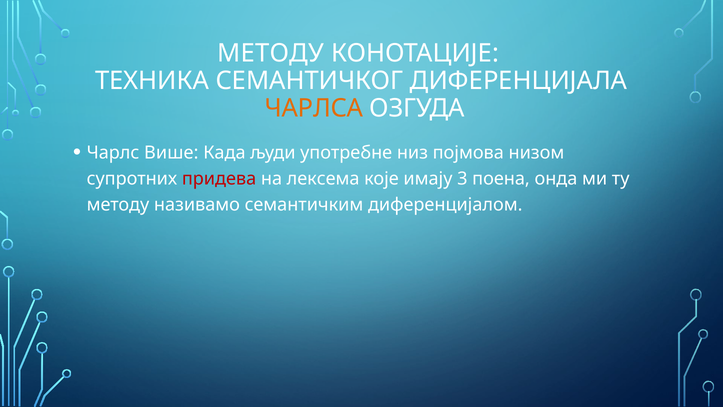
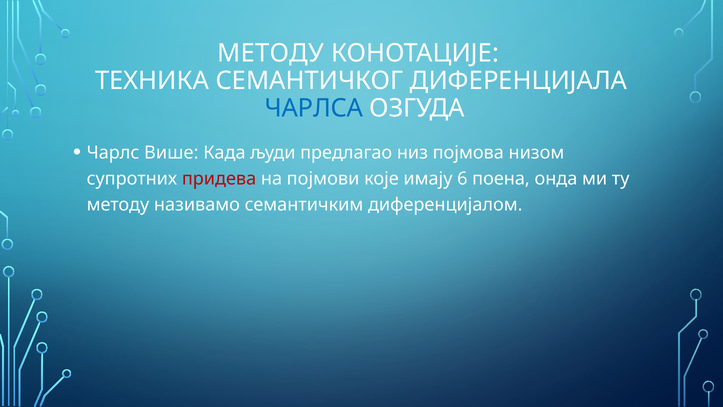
ЧАРЛСА colour: orange -> blue (314, 108)
употребне: употребне -> предлагао (346, 153)
лексема: лексема -> појмови (323, 179)
3: 3 -> 6 (462, 179)
